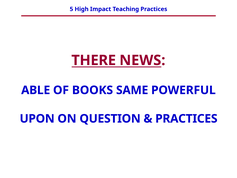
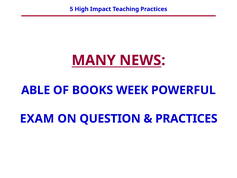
THERE: THERE -> MANY (94, 60)
SAME: SAME -> WEEK (132, 90)
UPON: UPON -> EXAM (37, 119)
